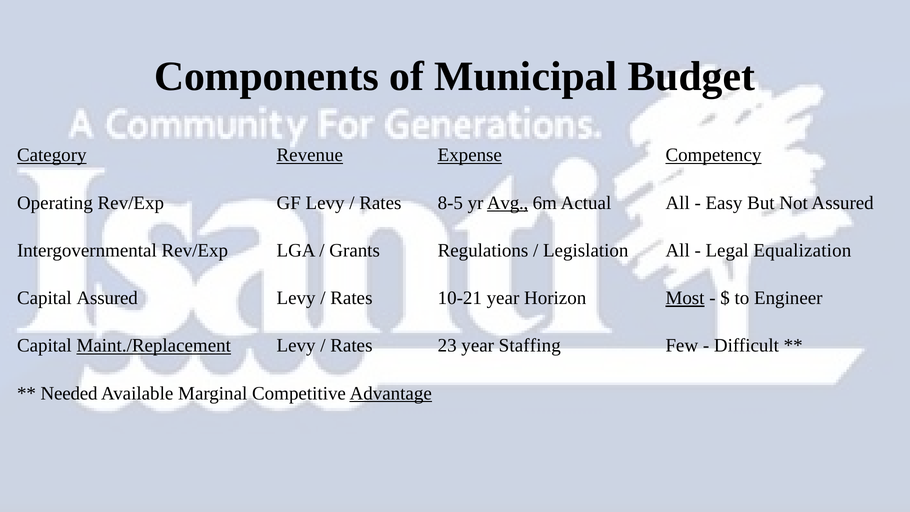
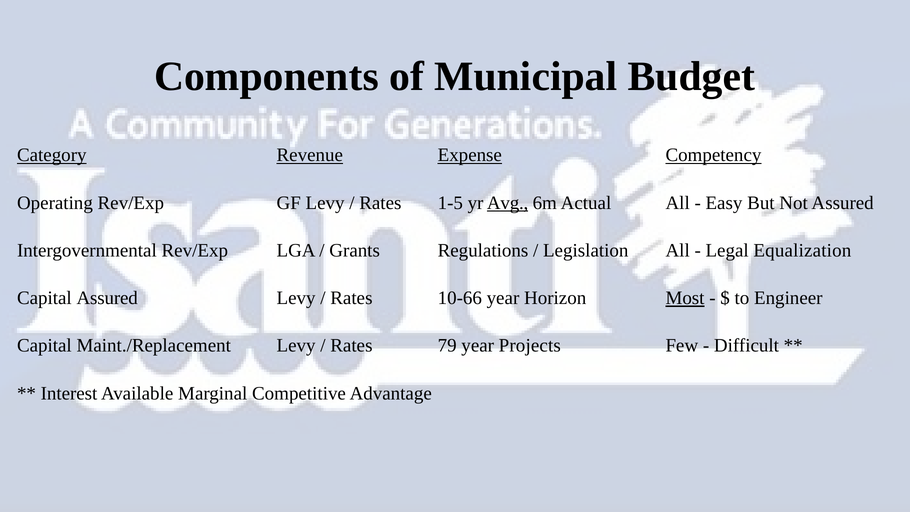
8-5: 8-5 -> 1-5 (450, 203)
10-21: 10-21 -> 10-66 (460, 298)
Maint./Replacement underline: present -> none (154, 346)
23: 23 -> 79 (447, 346)
Staffing: Staffing -> Projects (530, 346)
Needed: Needed -> Interest (69, 393)
Advantage underline: present -> none (391, 393)
